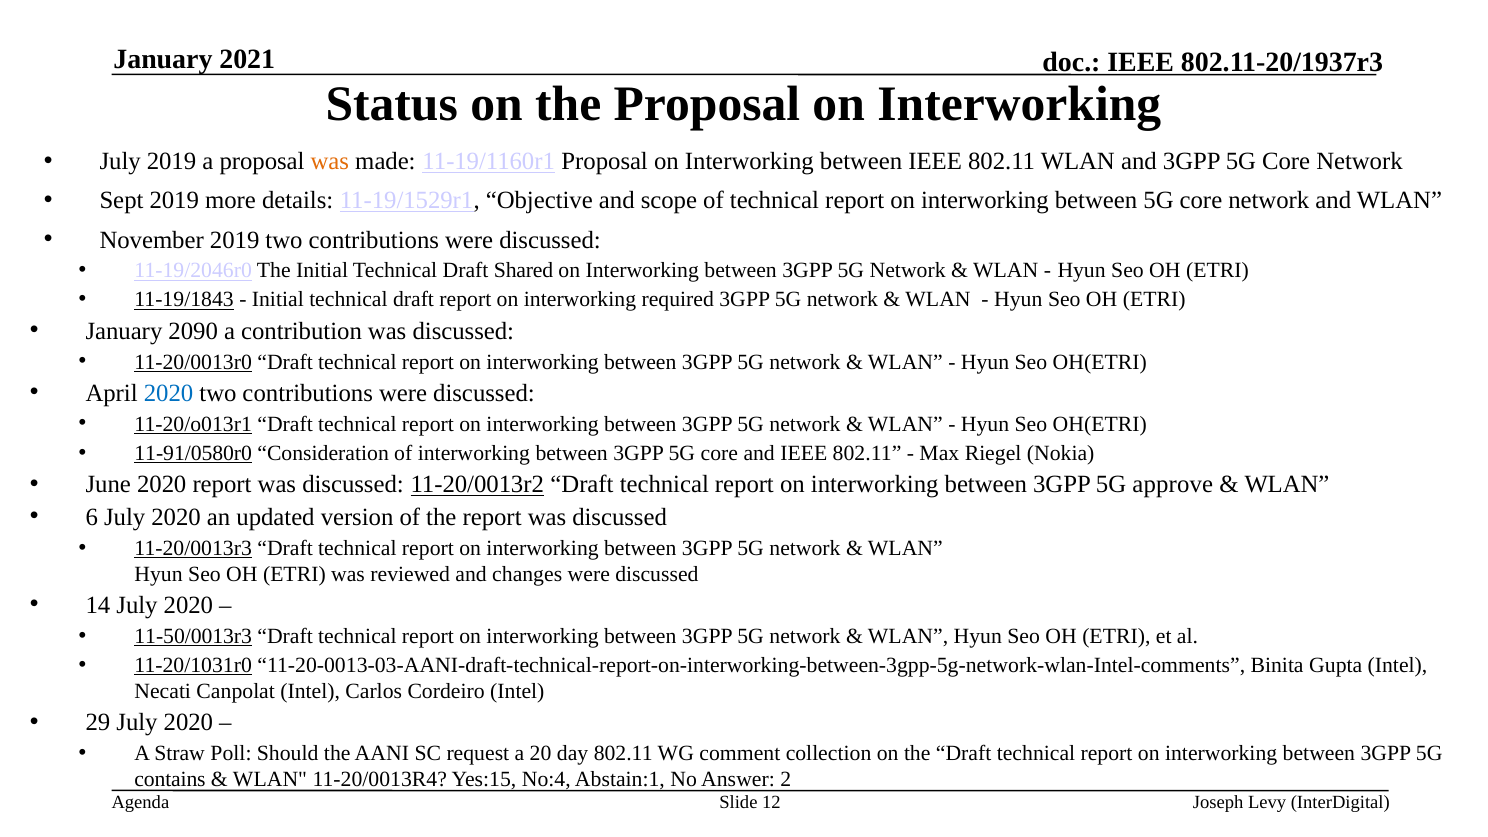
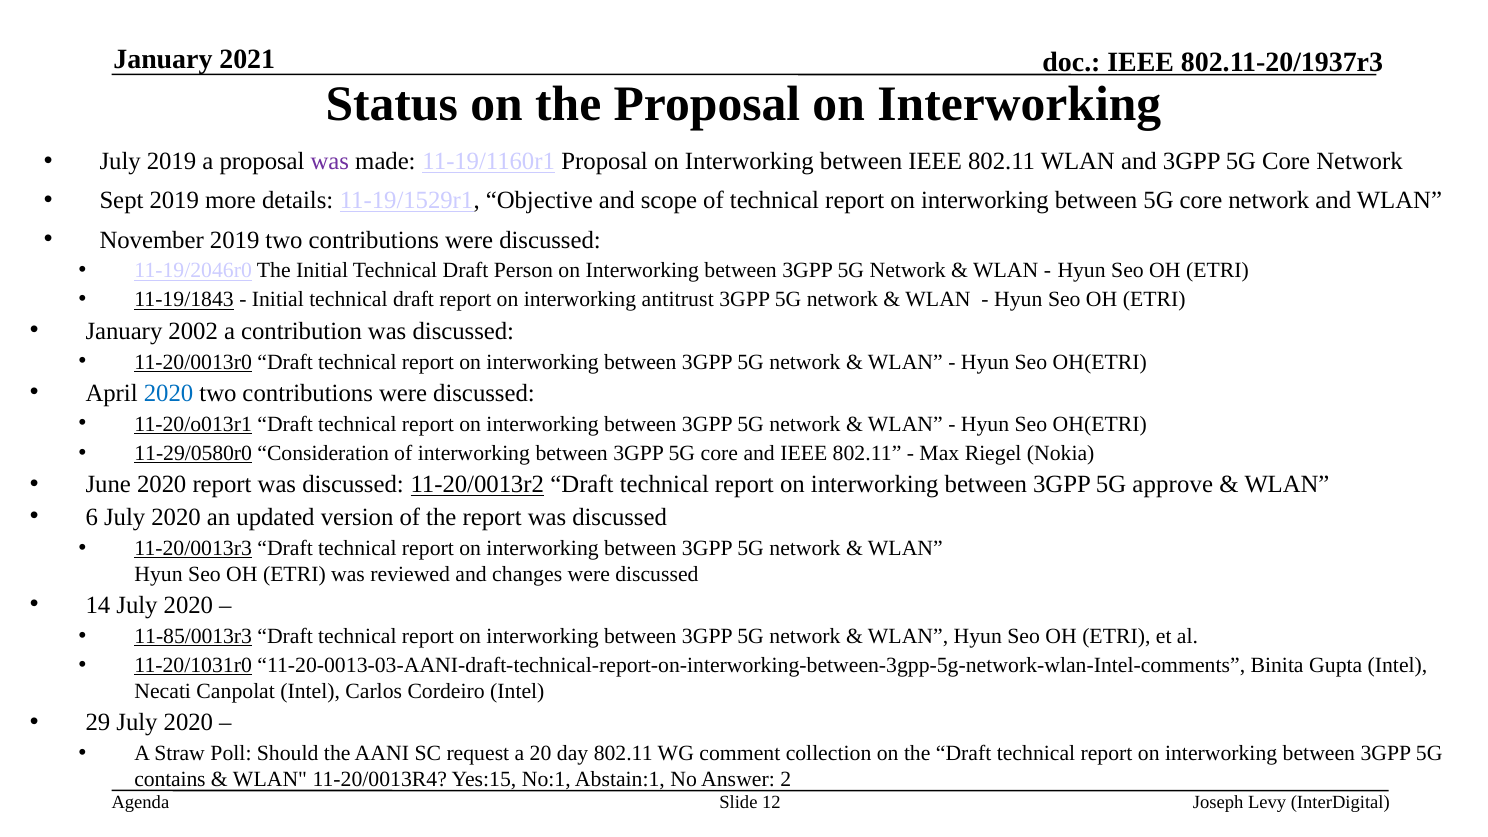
was colour: orange -> purple (330, 162)
Shared: Shared -> Person (523, 271)
required: required -> antitrust (678, 300)
2090: 2090 -> 2002 (193, 331)
11-91/0580r0: 11-91/0580r0 -> 11-29/0580r0 (193, 453)
11-50/0013r3: 11-50/0013r3 -> 11-85/0013r3 (193, 636)
No:4: No:4 -> No:1 (546, 779)
